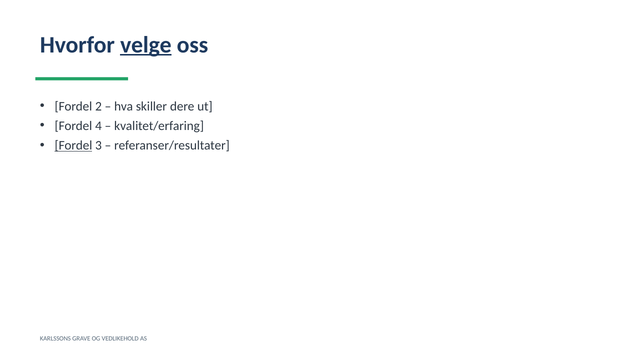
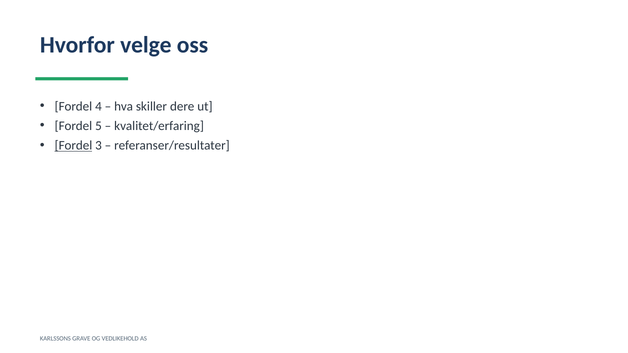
velge underline: present -> none (146, 45)
2: 2 -> 4 (98, 106)
4: 4 -> 5 (98, 126)
